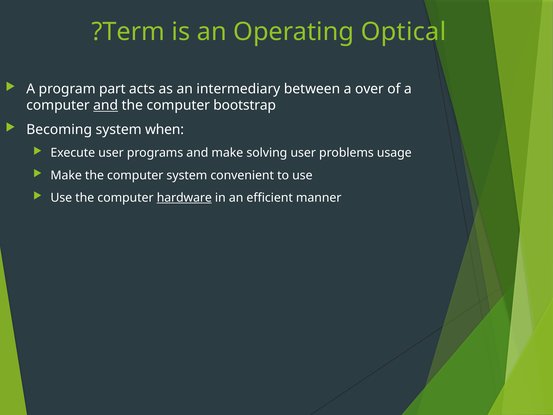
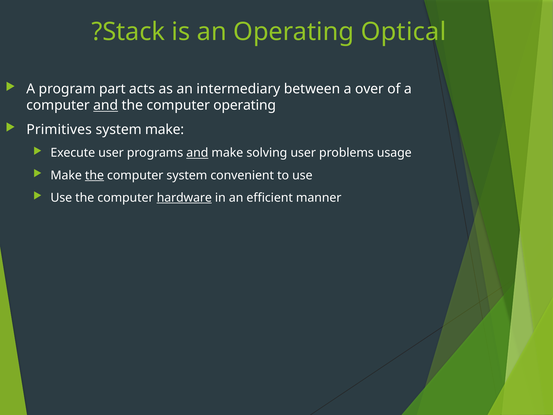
Term: Term -> Stack (134, 32)
computer bootstrap: bootstrap -> operating (245, 105)
Becoming: Becoming -> Primitives (59, 130)
system when: when -> make (165, 130)
and underline: none -> present (197, 153)
the underline: none -> present (94, 175)
